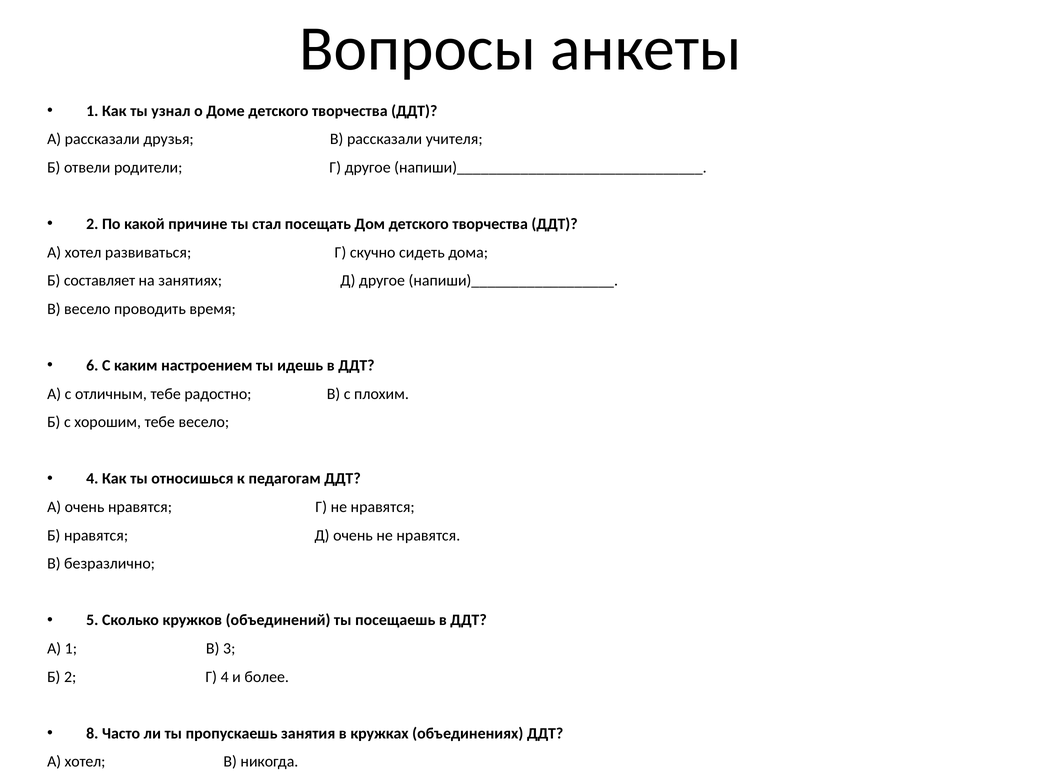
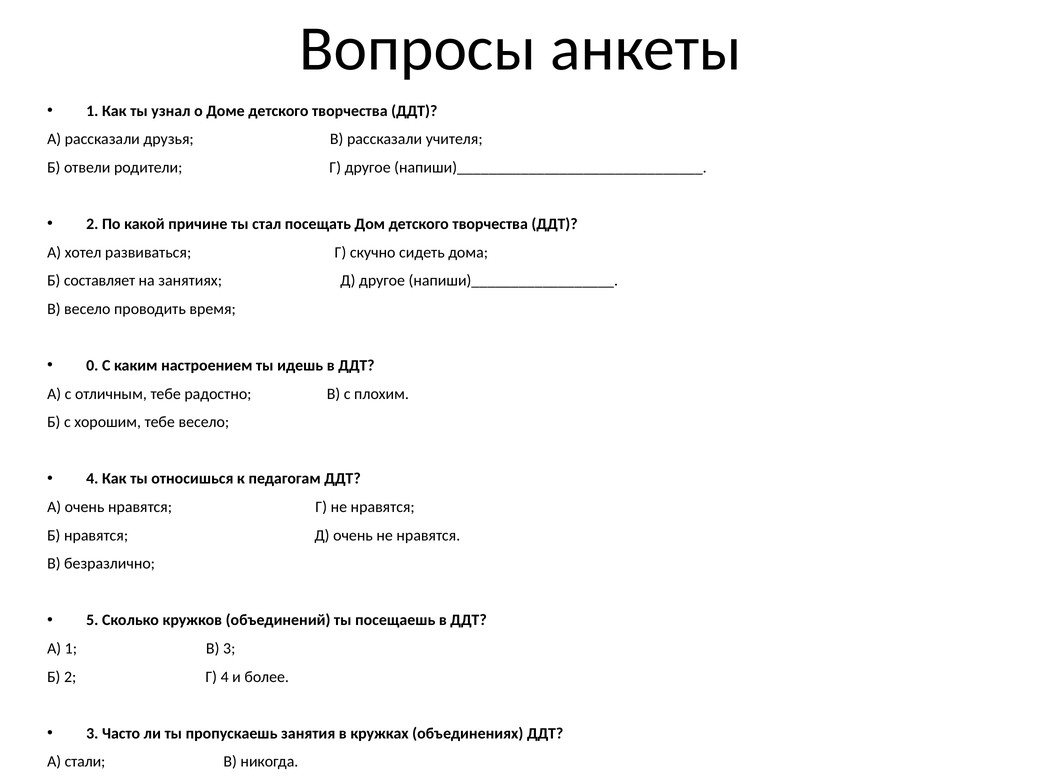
6: 6 -> 0 (92, 366)
8: 8 -> 3 (92, 734)
хотел: хотел -> стали (85, 762)
